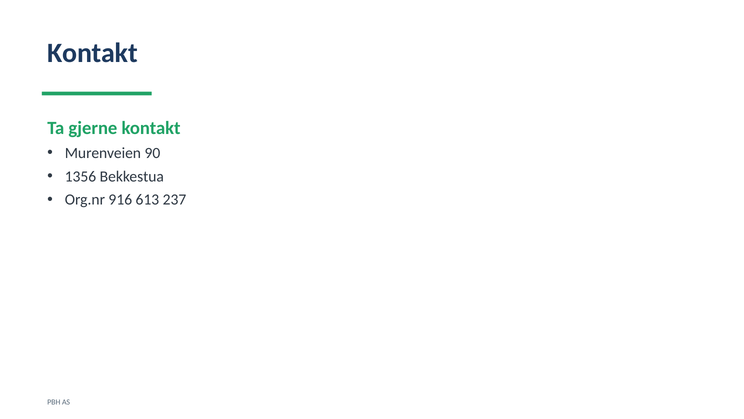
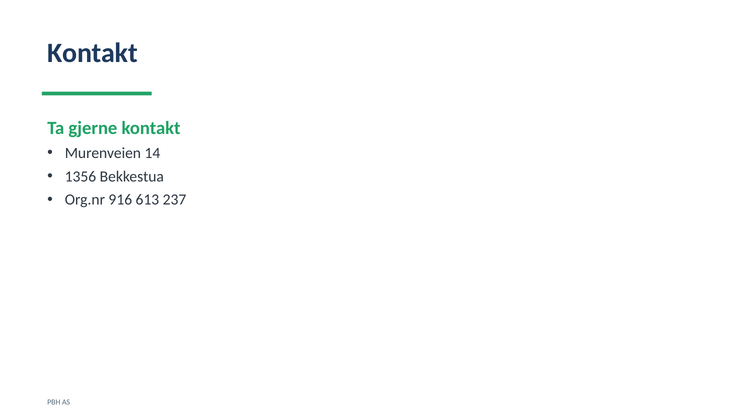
90: 90 -> 14 (152, 153)
